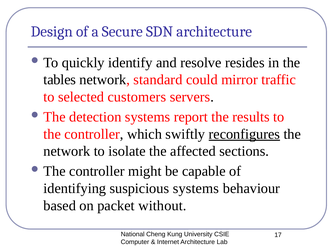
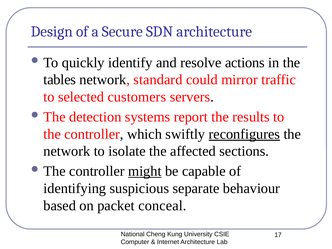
resides: resides -> actions (245, 63)
might underline: none -> present (145, 171)
suspicious systems: systems -> separate (196, 188)
without: without -> conceal (162, 206)
